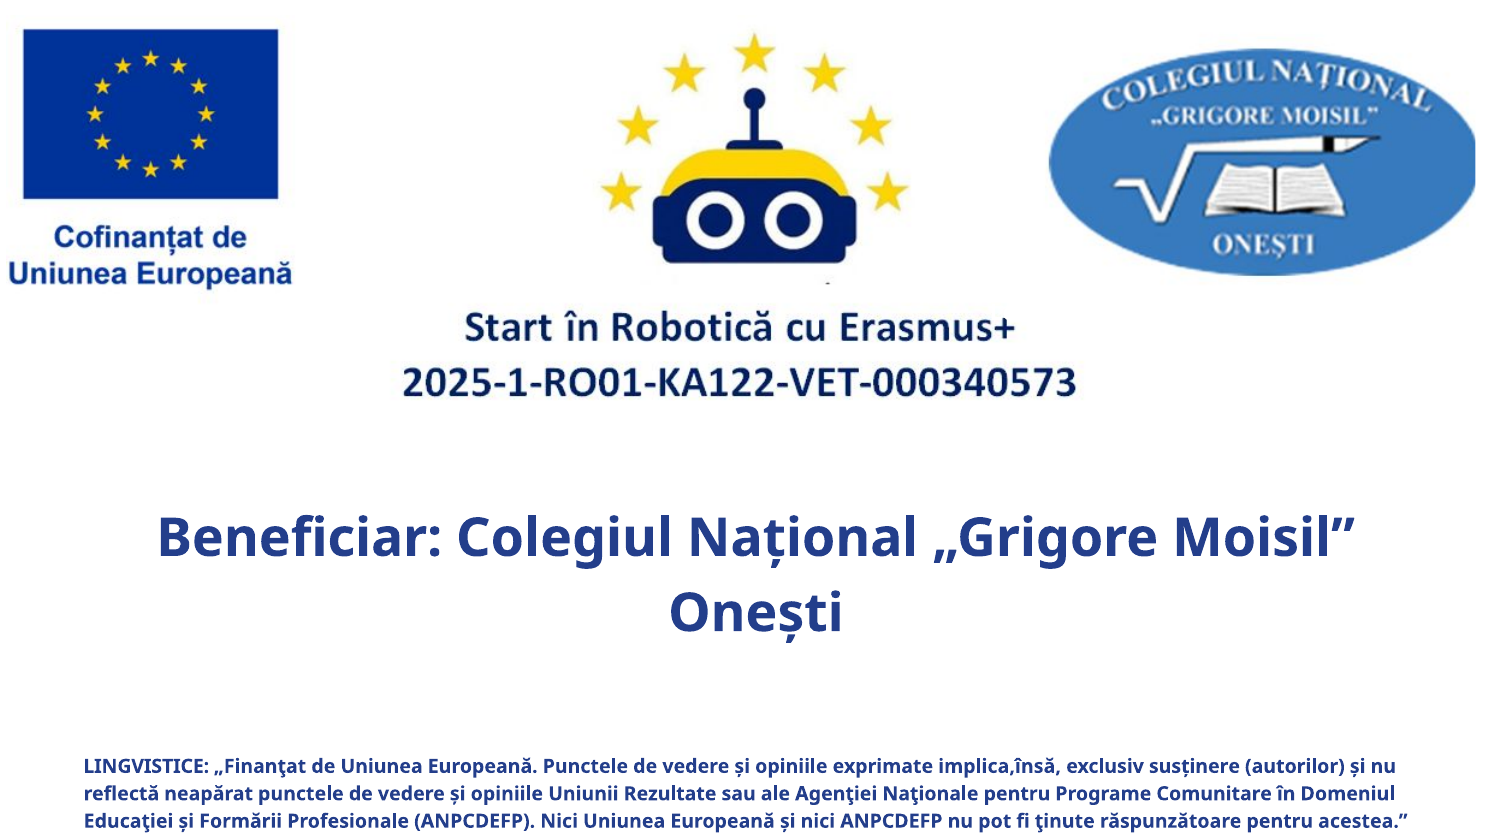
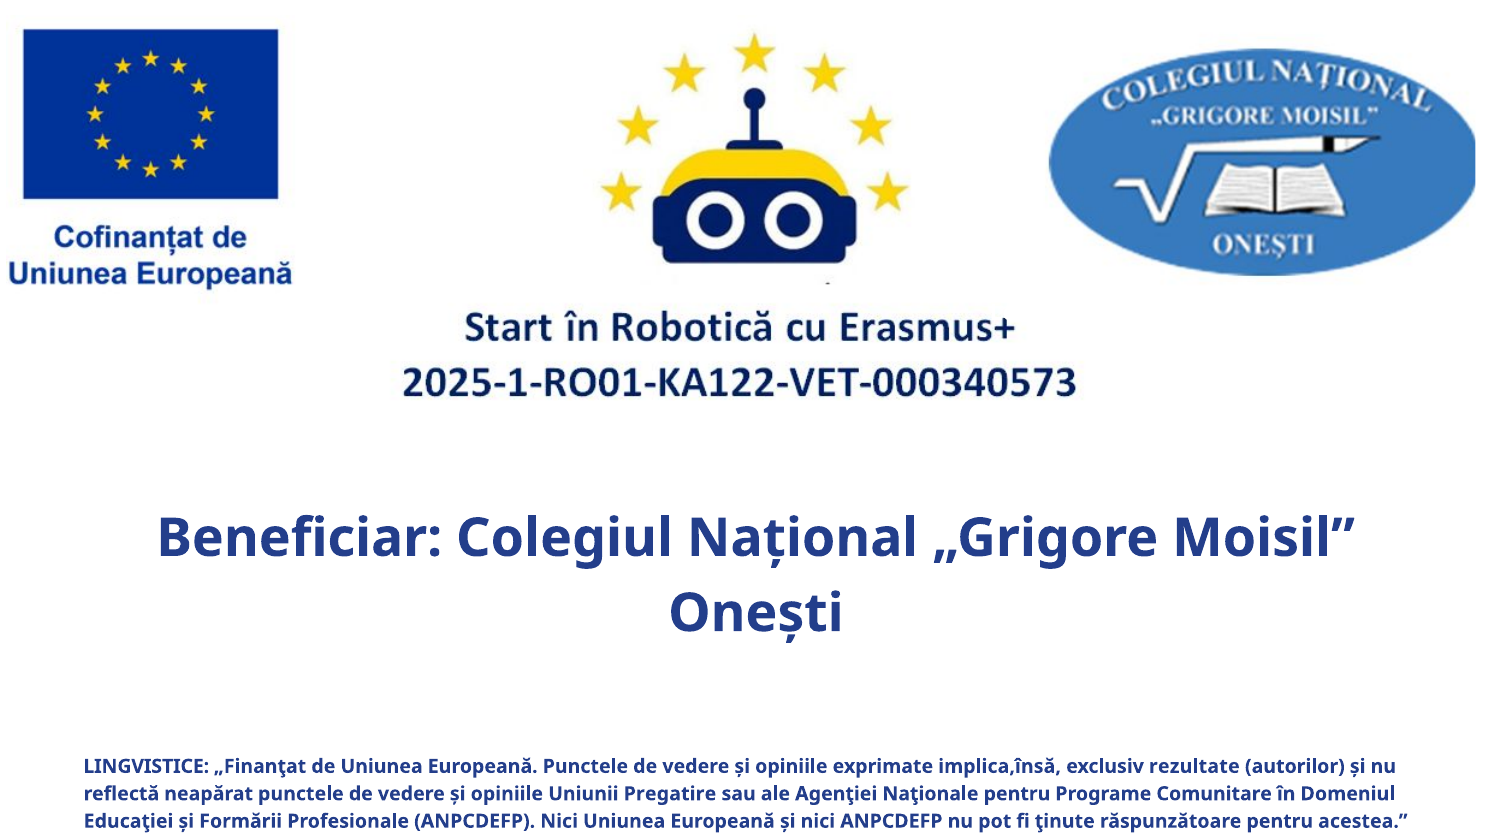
susținere: susținere -> rezultate (1194, 767)
Rezultate: Rezultate -> Pregatire (670, 794)
